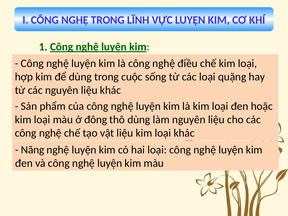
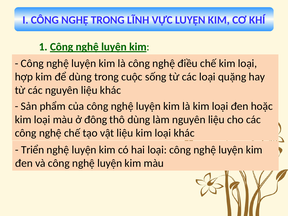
Năng: Năng -> Triển (33, 150)
